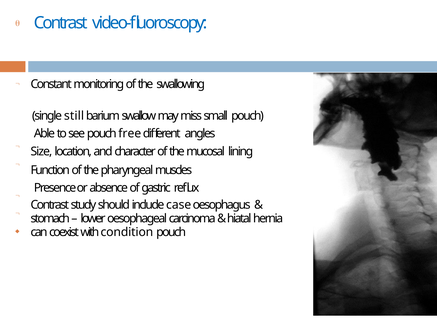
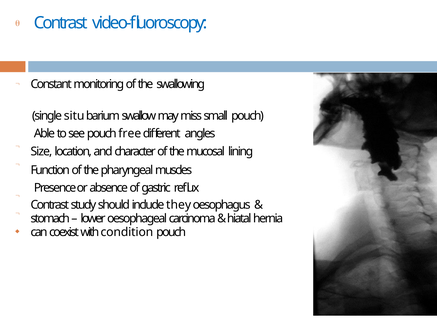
still: still -> situ (74, 116)
case: case -> they (179, 205)
